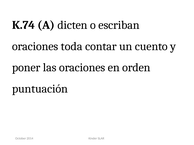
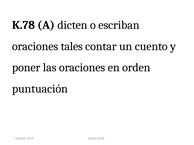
K.74: K.74 -> K.78 (23, 25)
toda: toda -> tales (72, 46)
